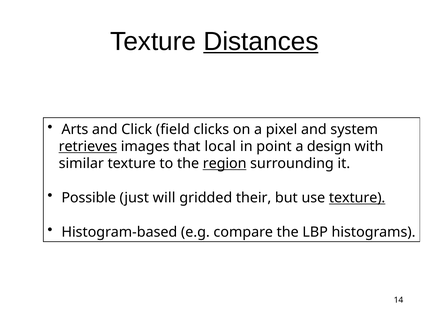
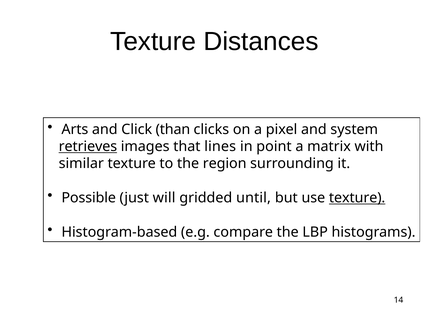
Distances underline: present -> none (261, 42)
field: field -> than (173, 130)
local: local -> lines (220, 147)
design: design -> matrix (329, 147)
region underline: present -> none (225, 164)
their: their -> until (254, 198)
